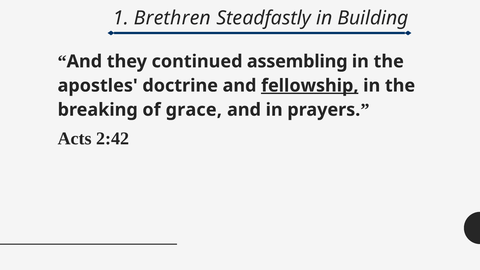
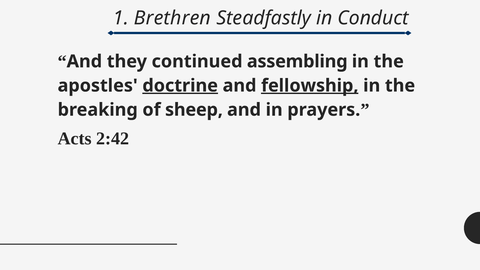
Building: Building -> Conduct (373, 18)
doctrine underline: none -> present (180, 86)
grace: grace -> sheep (194, 110)
